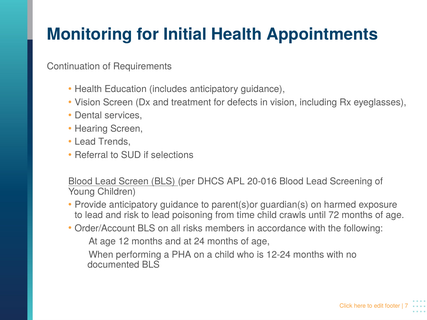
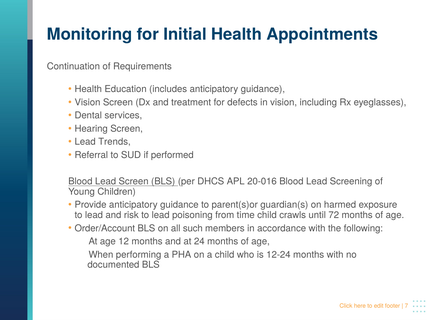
selections: selections -> performed (172, 155)
risks: risks -> such (193, 228)
